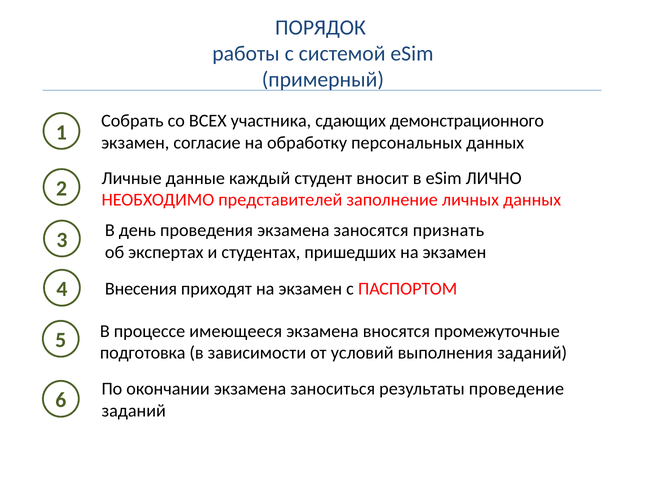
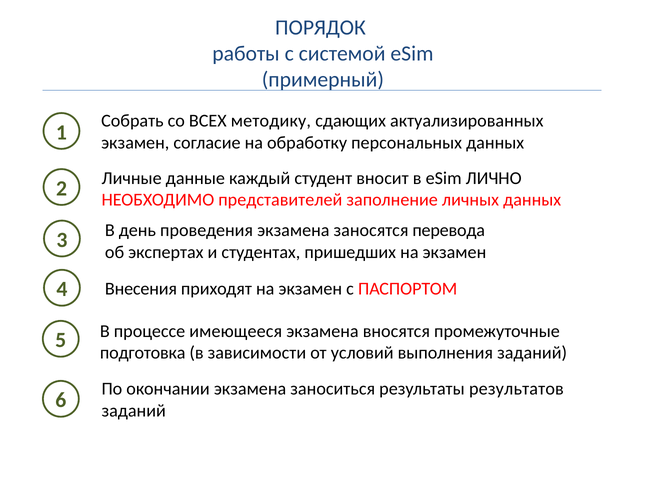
участника: участника -> методику (271, 121)
демонстрационного: демонстрационного -> актуализированных (467, 121)
признать: признать -> перевода (449, 231)
проведение: проведение -> результатов (516, 389)
